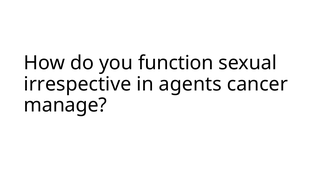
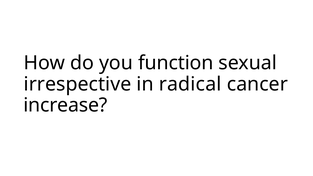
agents: agents -> radical (190, 84)
manage: manage -> increase (65, 105)
